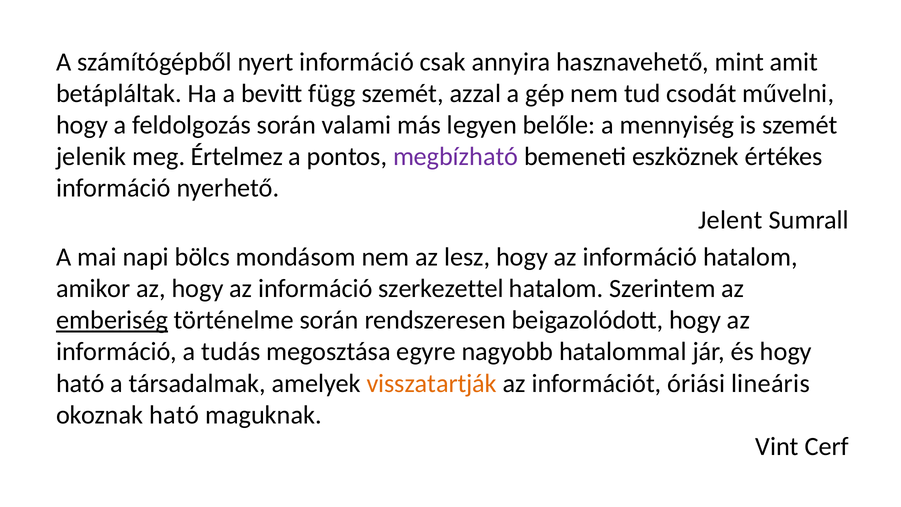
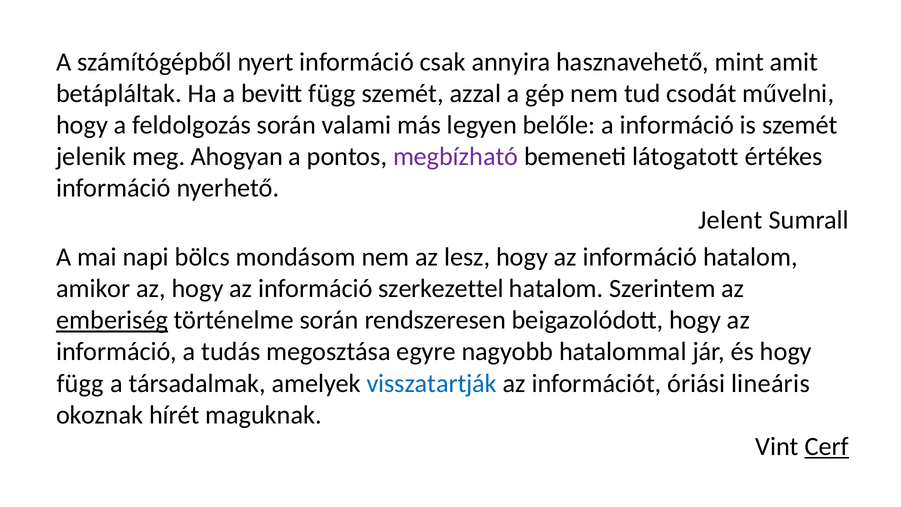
a mennyiség: mennyiség -> információ (677, 125)
Értelmez: Értelmez -> Ahogyan (237, 157)
eszköznek: eszköznek -> látogatott (685, 157)
ható: ható -> függ (80, 383)
visszatartják colour: orange -> blue (432, 383)
okoznak ható: ható -> hírét (174, 415)
Cerf underline: none -> present (827, 446)
